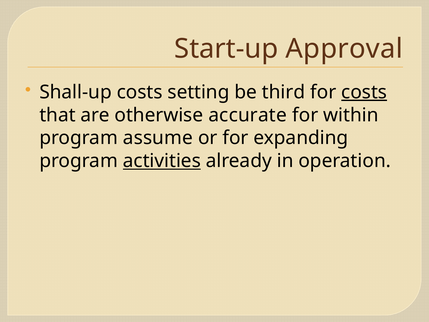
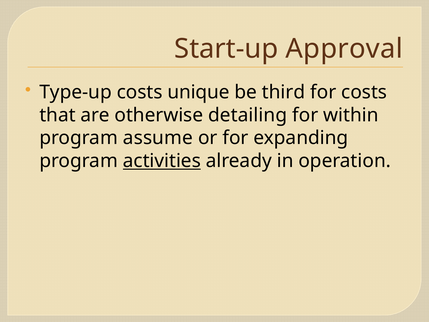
Shall-up: Shall-up -> Type-up (76, 92)
setting: setting -> unique (199, 92)
costs underline: present -> none (364, 92)
accurate: accurate -> detailing (248, 115)
